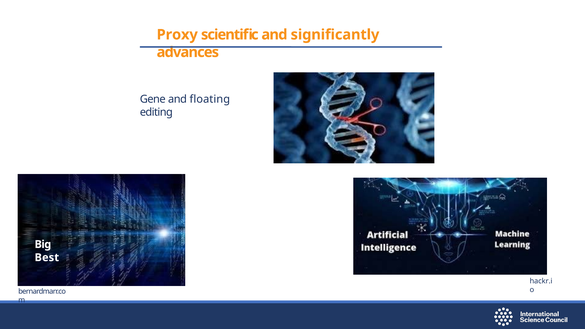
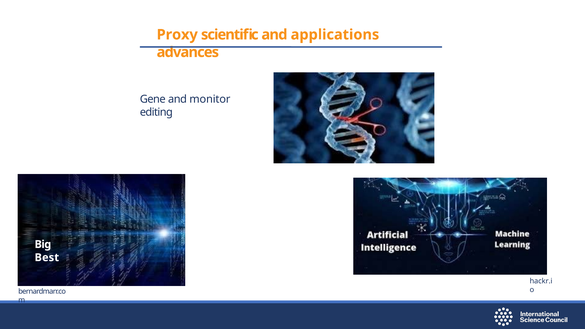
significantly: significantly -> applications (335, 35)
floating: floating -> monitor (210, 99)
